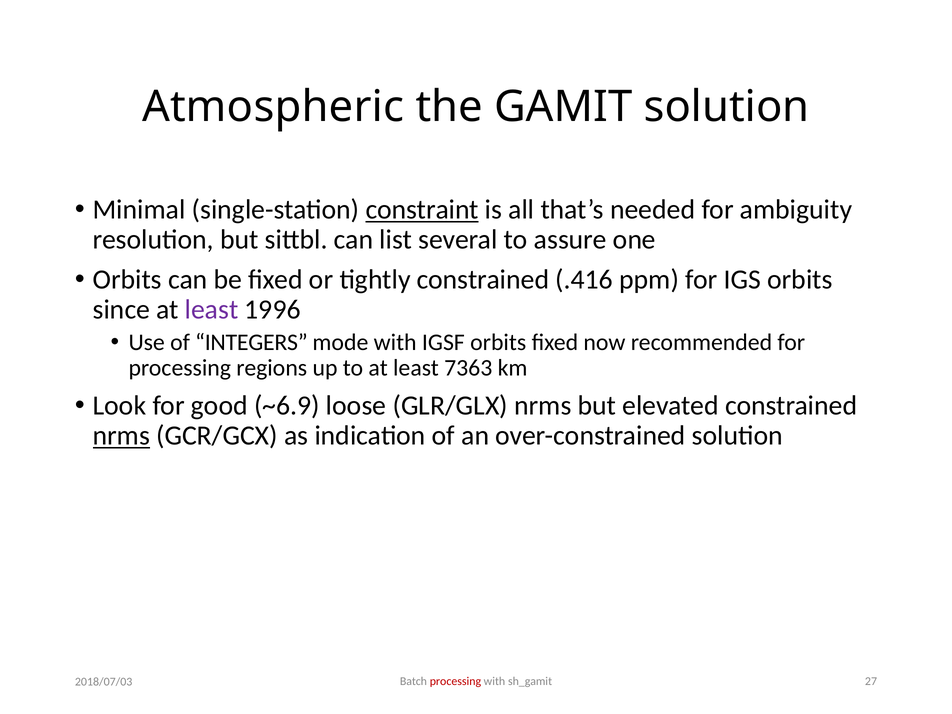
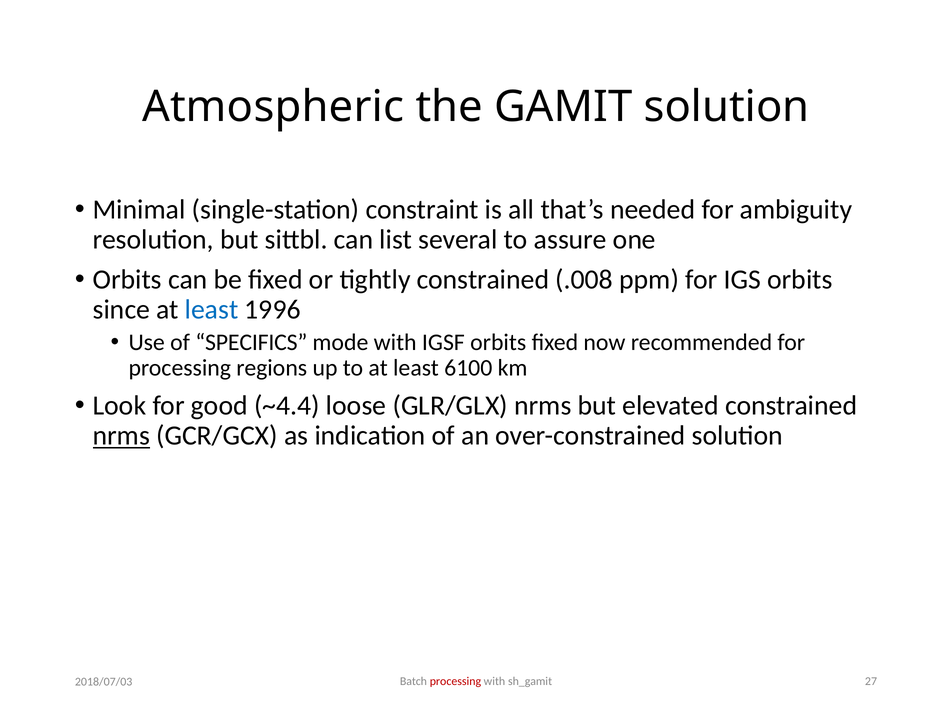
constraint underline: present -> none (422, 210)
.416: .416 -> .008 (584, 280)
least colour: purple -> blue (212, 310)
INTEGERS: INTEGERS -> SPECIFICS (251, 342)
7363: 7363 -> 6100 (468, 368)
~6.9: ~6.9 -> ~4.4 (287, 406)
